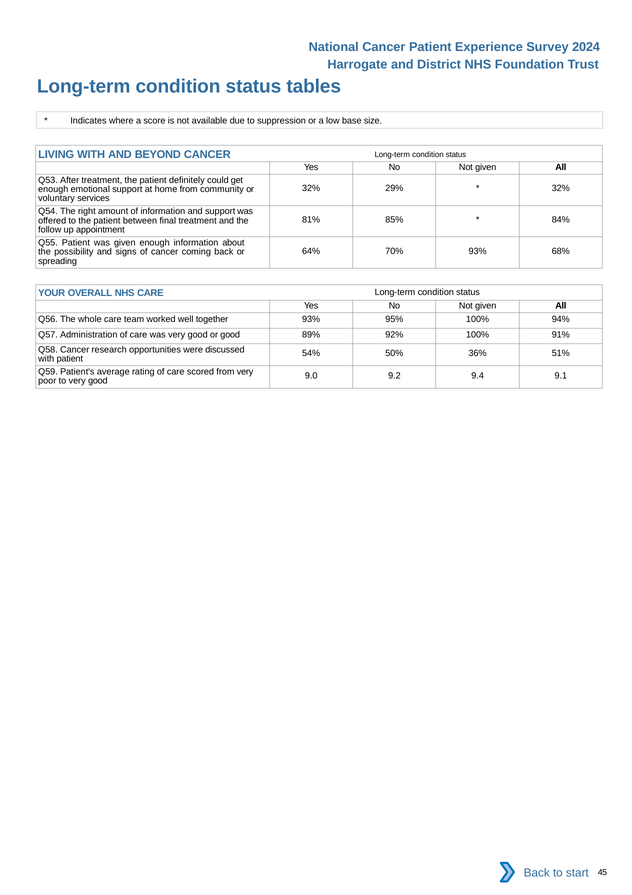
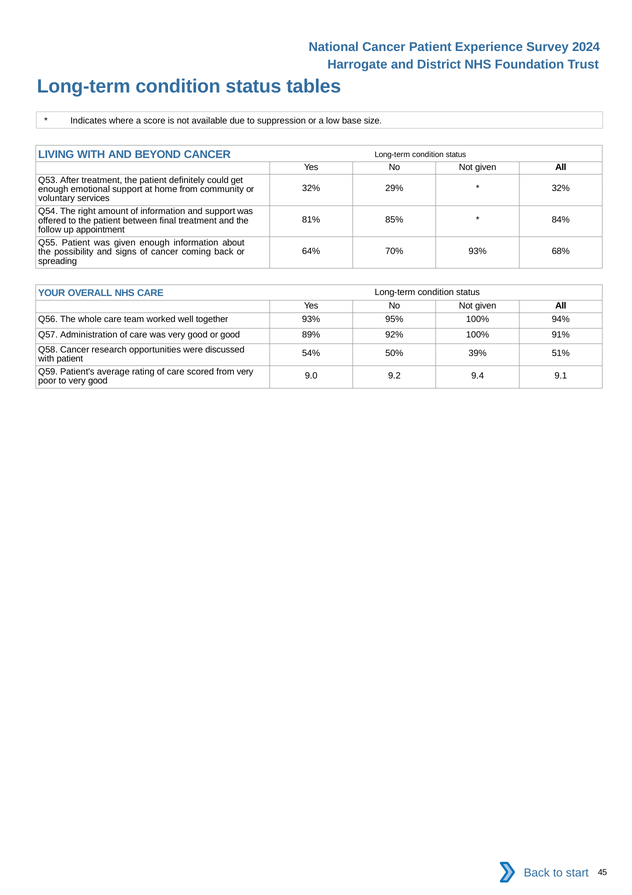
36%: 36% -> 39% (478, 353)
